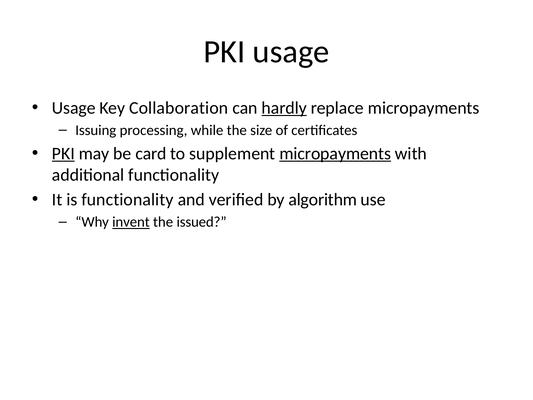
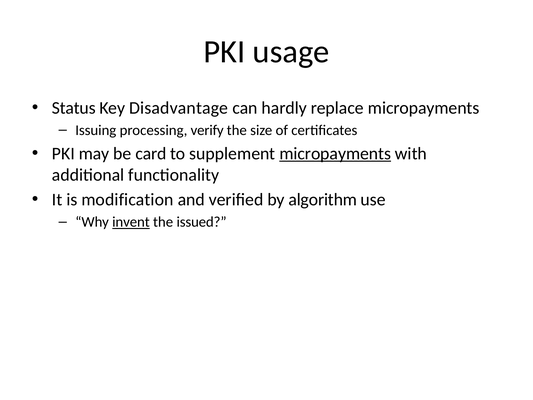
Usage: Usage -> Status (74, 108)
Collaboration: Collaboration -> Disadvantage (179, 108)
hardly underline: present -> none (284, 108)
while: while -> verify (207, 130)
PKI underline: present -> none (63, 153)
is functionality: functionality -> modification (127, 200)
